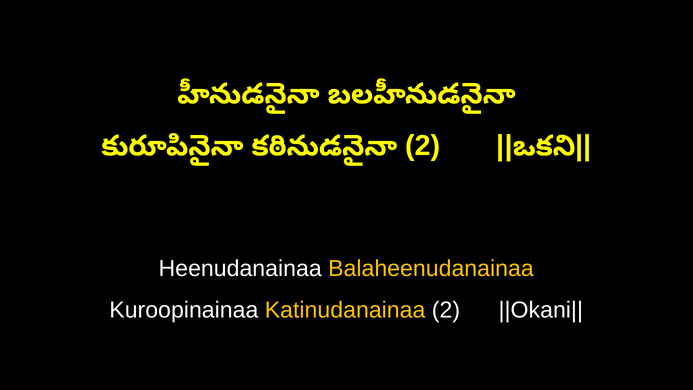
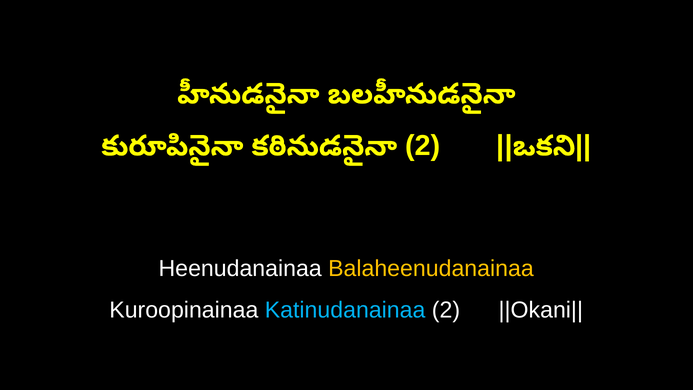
Katinudanainaa colour: yellow -> light blue (345, 310)
